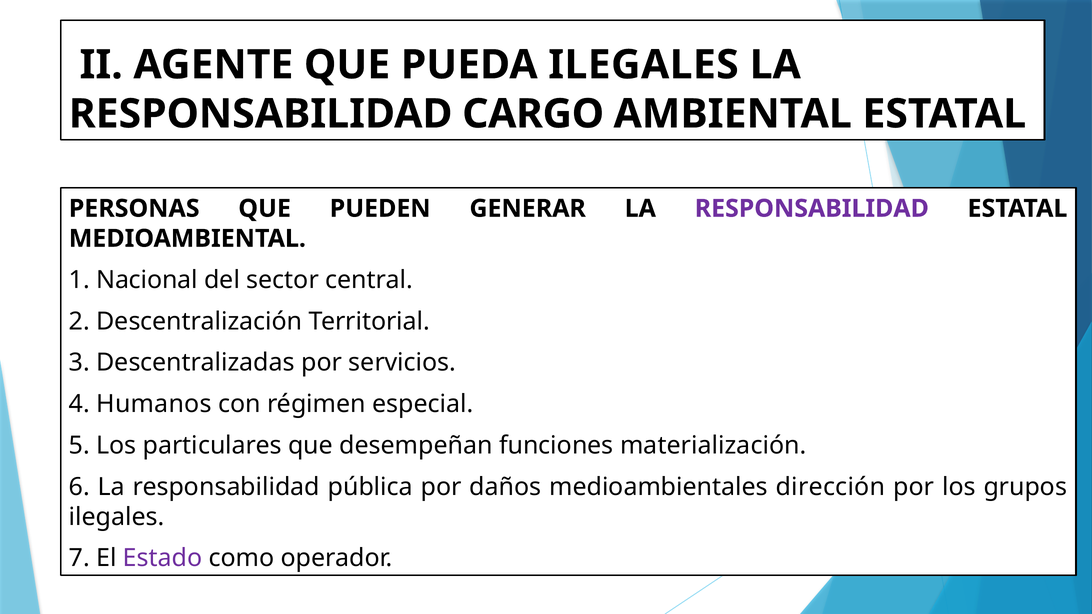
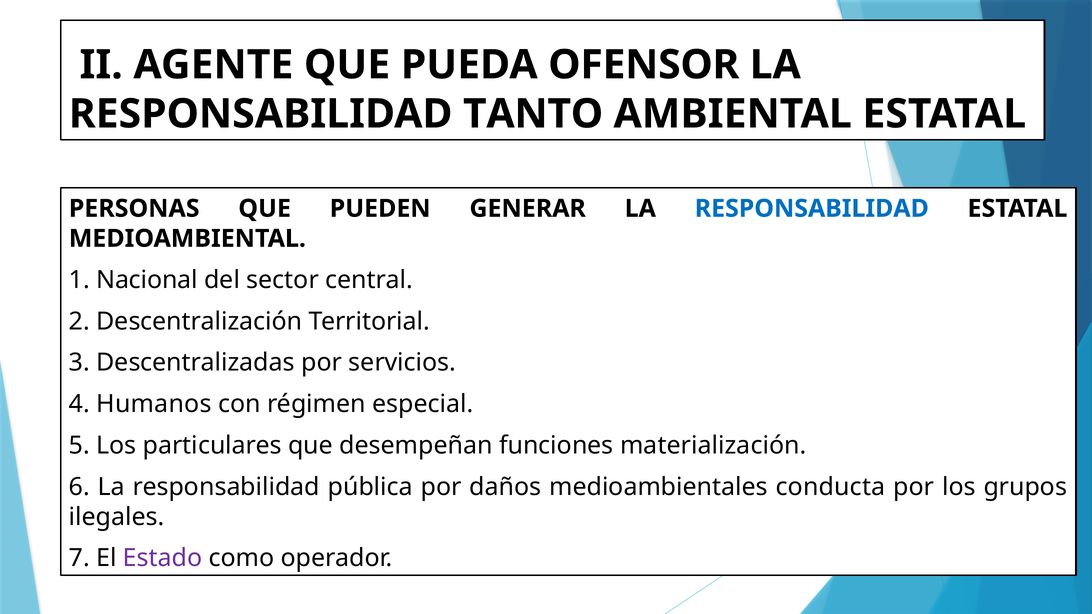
PUEDA ILEGALES: ILEGALES -> OFENSOR (644, 65)
CARGO: CARGO -> TANTO (533, 114)
RESPONSABILIDAD colour: purple -> blue (812, 209)
dirección: dirección -> conducta (830, 487)
